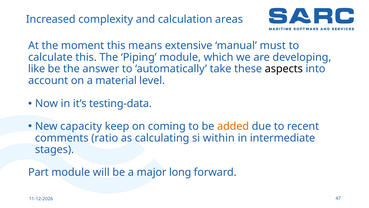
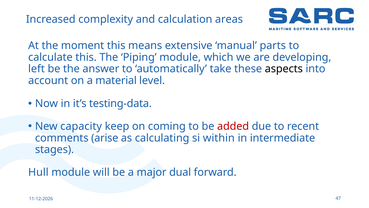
must: must -> parts (273, 46)
like: like -> left (36, 69)
added colour: orange -> red (233, 126)
ratio: ratio -> arise (105, 138)
Part: Part -> Hull (38, 172)
long: long -> dual (180, 172)
